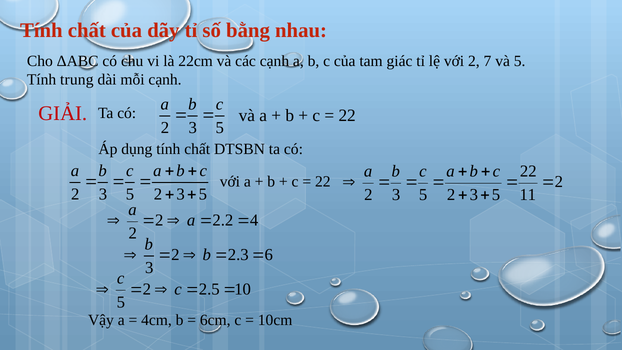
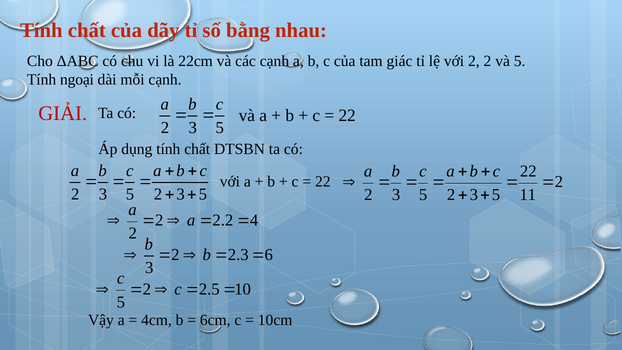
với 2 7: 7 -> 2 (487, 61)
trung: trung -> ngoại (77, 80)
